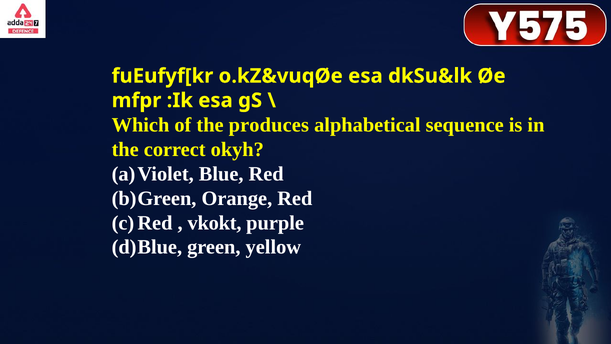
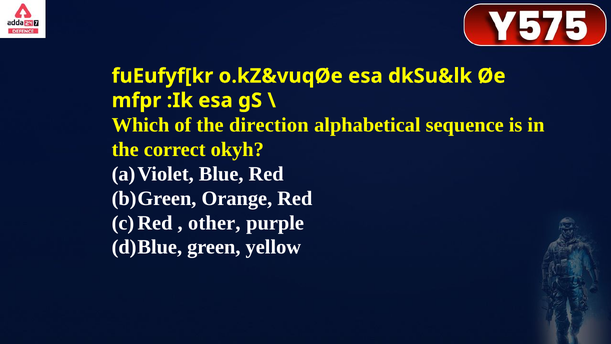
produces: produces -> direction (269, 125)
vkokt: vkokt -> other (214, 223)
